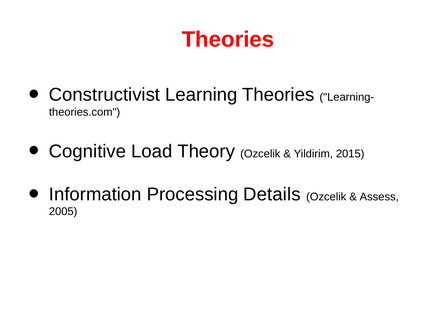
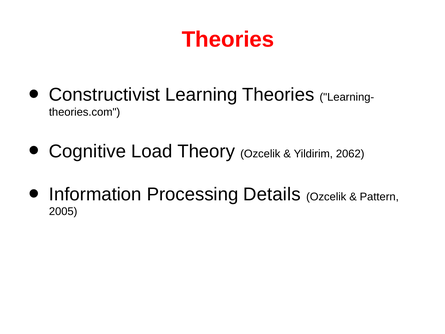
2015: 2015 -> 2062 (350, 154)
Assess: Assess -> Pattern (379, 197)
